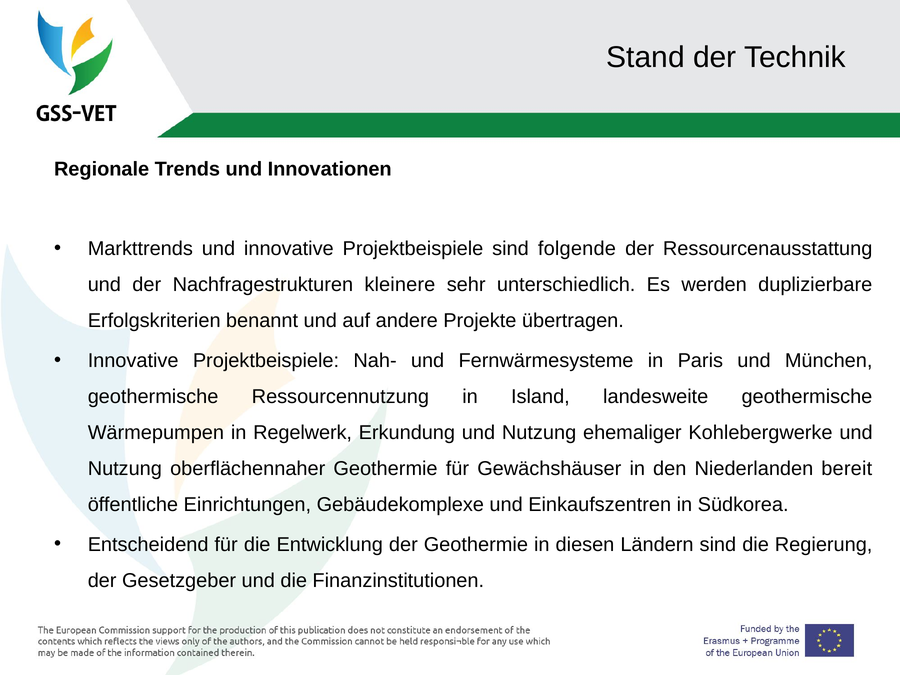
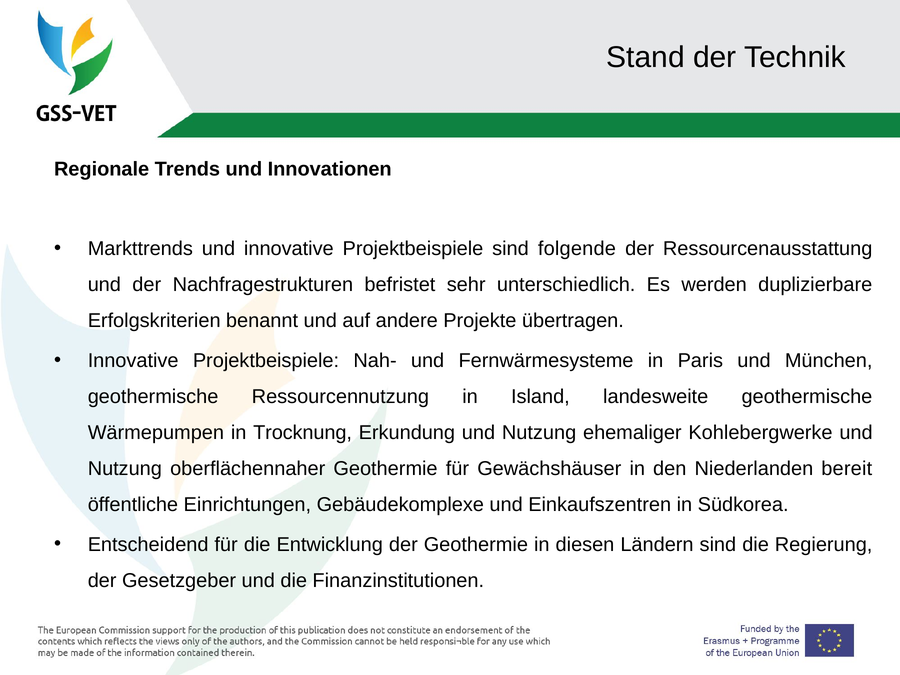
kleinere: kleinere -> befristet (400, 285)
Regelwerk: Regelwerk -> Trocknung (303, 433)
